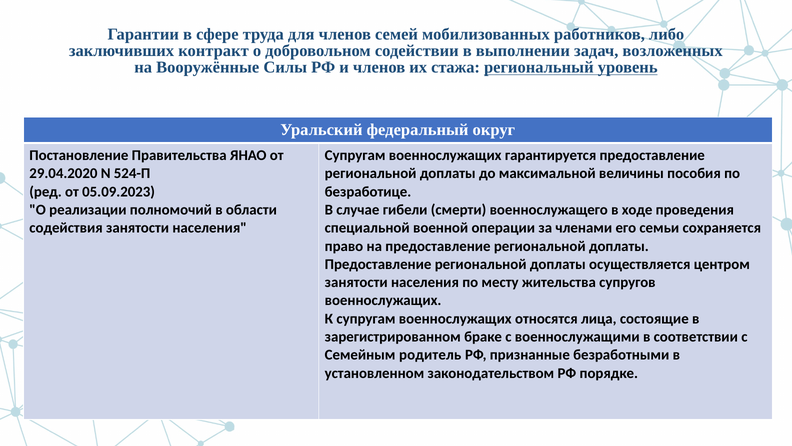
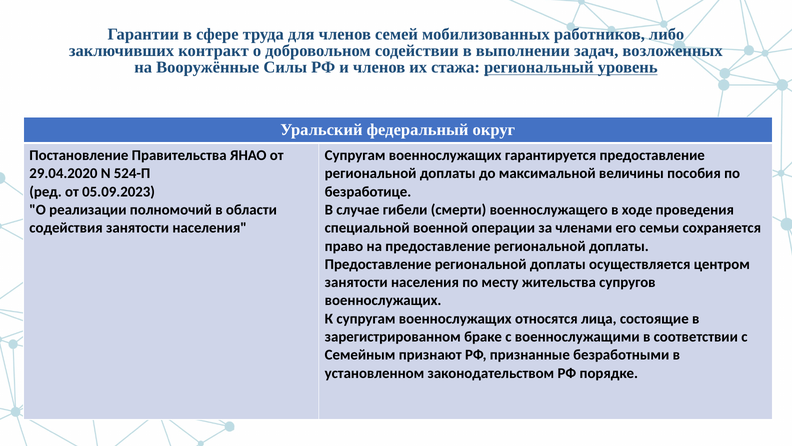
родитель: родитель -> признают (430, 355)
